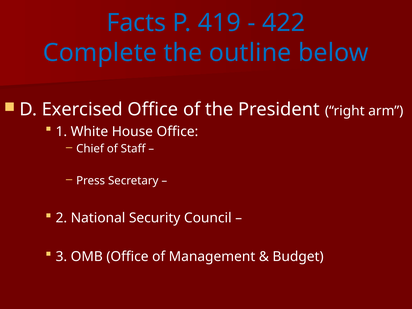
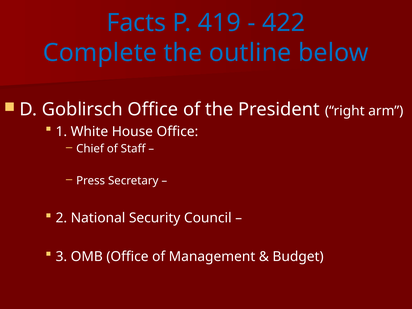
Exercised: Exercised -> Goblirsch (82, 110)
